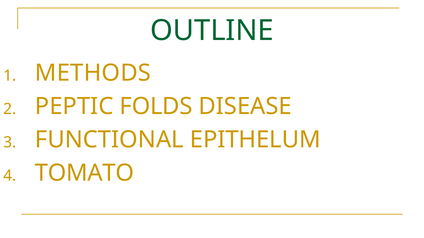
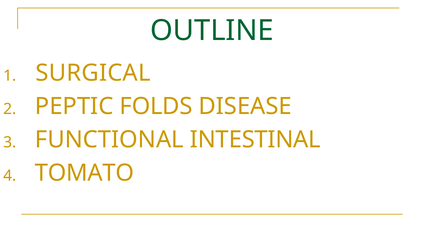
METHODS: METHODS -> SURGICAL (93, 73)
EPITHELUM: EPITHELUM -> INTESTINAL (255, 140)
